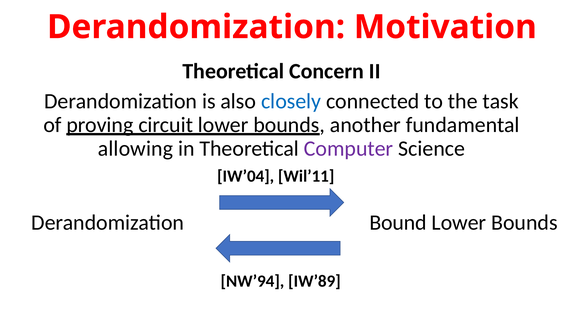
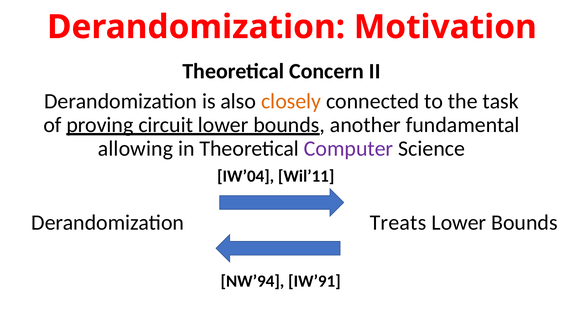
closely colour: blue -> orange (291, 101)
Bound: Bound -> Treats (398, 222)
IW’89: IW’89 -> IW’91 (314, 281)
